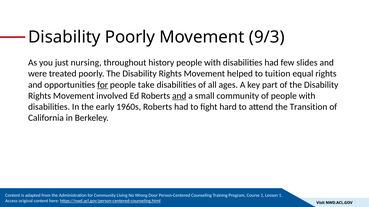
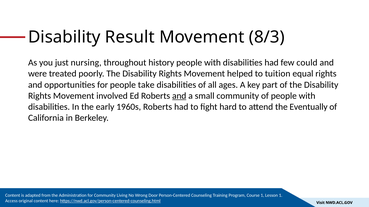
Disability Poorly: Poorly -> Result (130, 37)
9/3: 9/3 -> 8/3 (267, 37)
slides: slides -> could (307, 63)
for underline: present -> none (103, 85)
Transition: Transition -> Eventually (309, 107)
